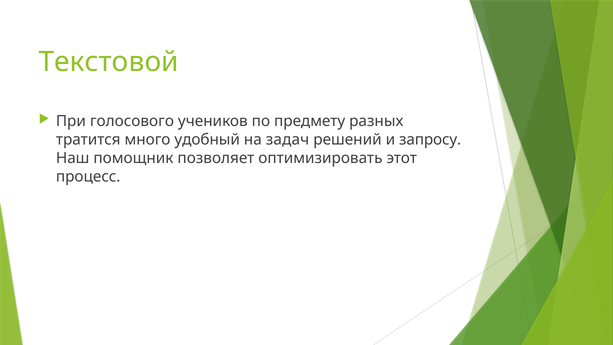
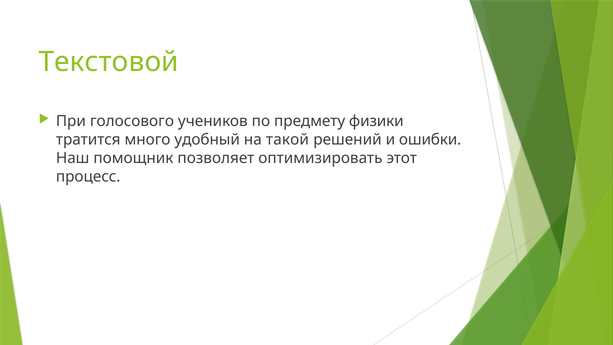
разных: разных -> физики (376, 121)
задач: задач -> такой (287, 140)
запросу: запросу -> ошибки (430, 140)
